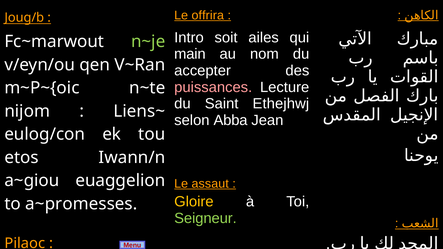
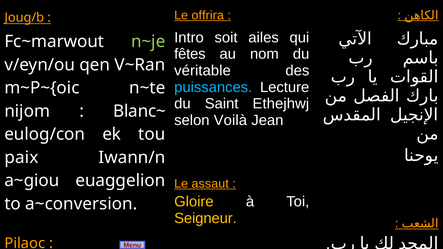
main: main -> fêtes (190, 54)
accepter: accepter -> véritable (203, 71)
puissances colour: pink -> light blue (213, 87)
Liens~: Liens~ -> Blanc~ (139, 111)
Abba: Abba -> Voilà (230, 120)
etos: etos -> paix (22, 158)
a~promesses: a~promesses -> a~conversion (81, 204)
Seigneur colour: light green -> yellow (205, 219)
